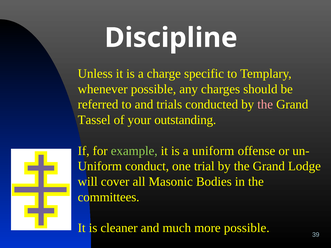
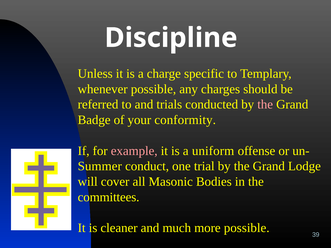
Tassel: Tassel -> Badge (94, 120)
outstanding: outstanding -> conformity (185, 120)
example colour: light green -> pink (134, 151)
Uniform: Uniform -> Summer (100, 166)
